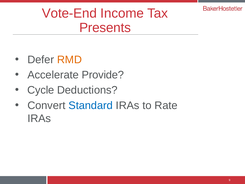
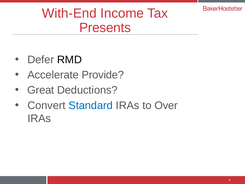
Vote-End: Vote-End -> With-End (69, 13)
RMD colour: orange -> black (69, 60)
Cycle: Cycle -> Great (41, 90)
Rate: Rate -> Over (166, 105)
